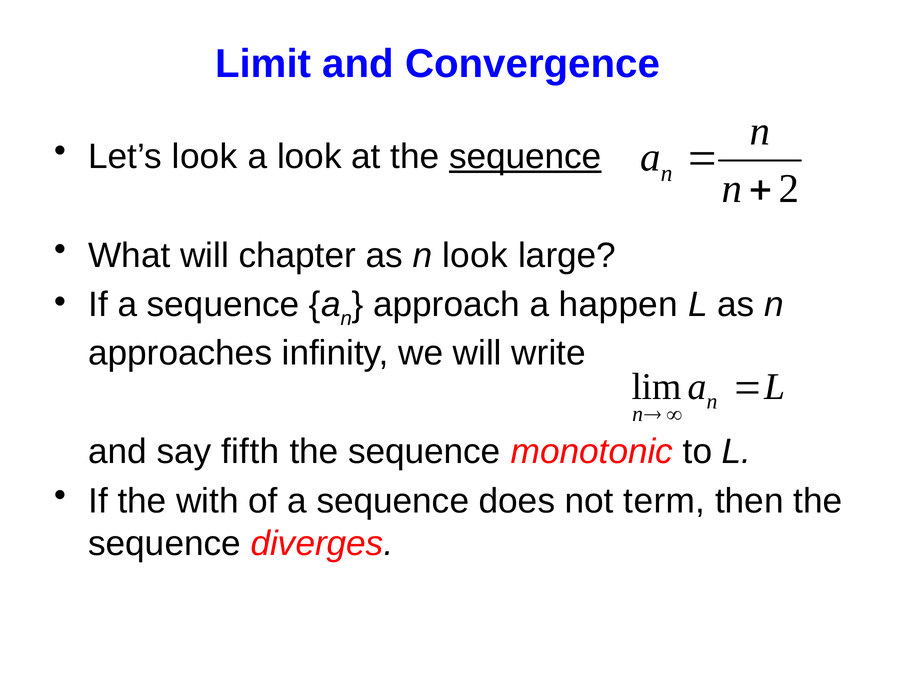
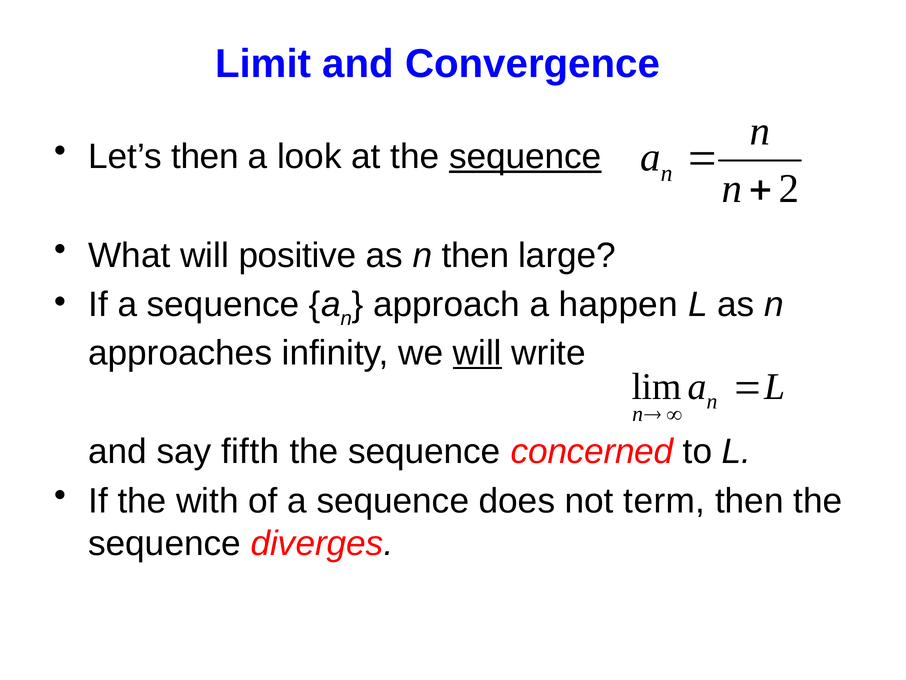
Let’s look: look -> then (205, 156)
chapter: chapter -> positive (297, 255)
n look: look -> then (475, 255)
will underline: none -> present (477, 353)
monotonic: monotonic -> concerned (592, 451)
